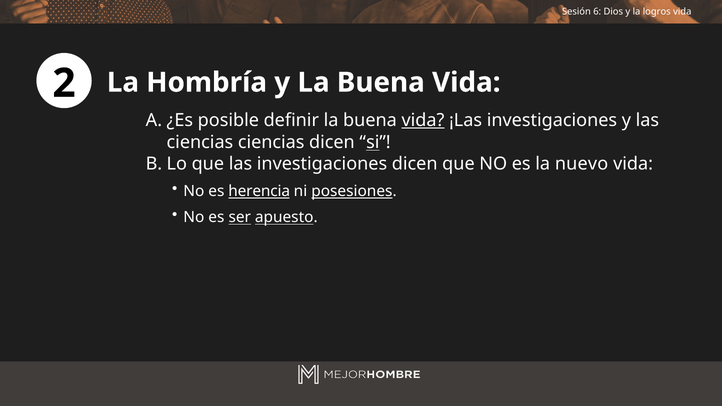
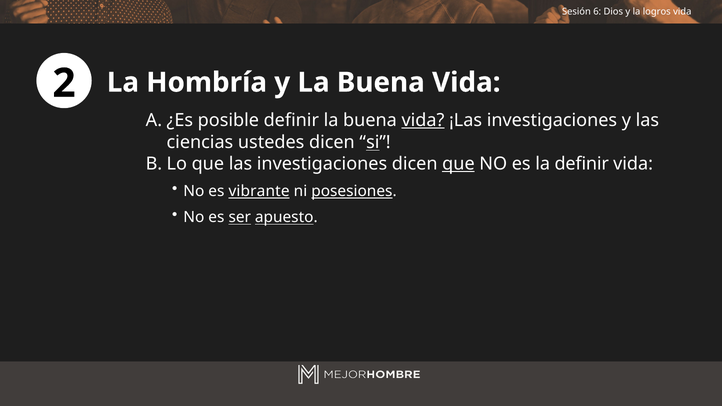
ciencias ciencias: ciencias -> ustedes (271, 142)
que underline: none -> present (458, 164)
la nuevo: nuevo -> definir (582, 164)
herencia: herencia -> vibrante (259, 191)
